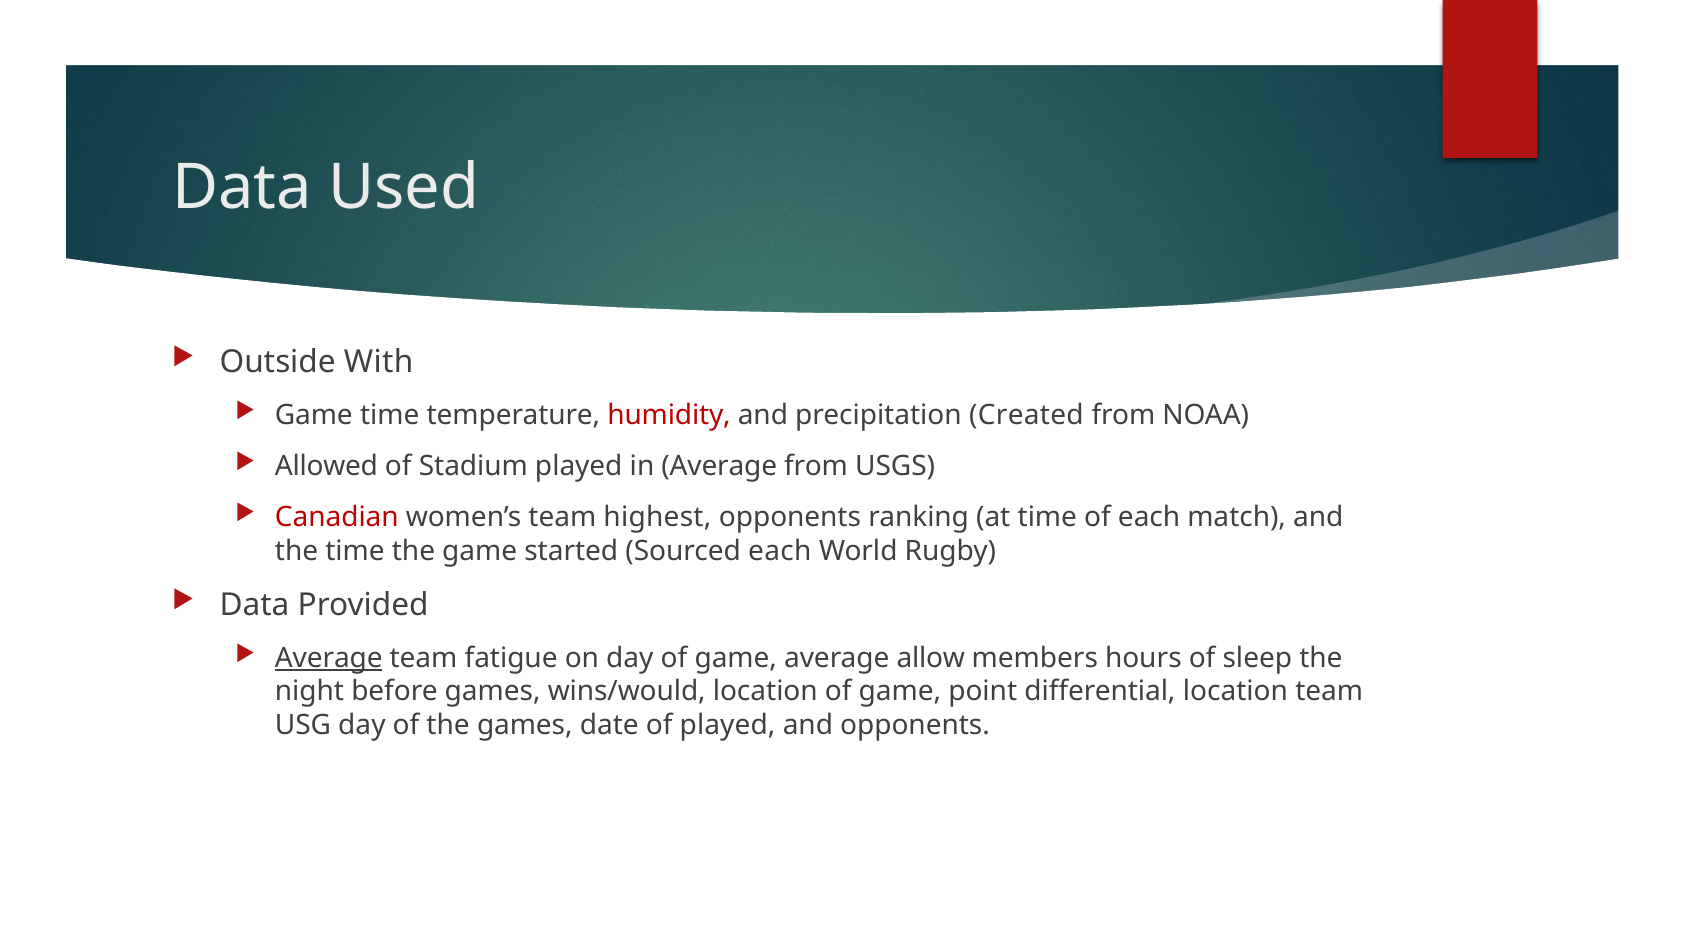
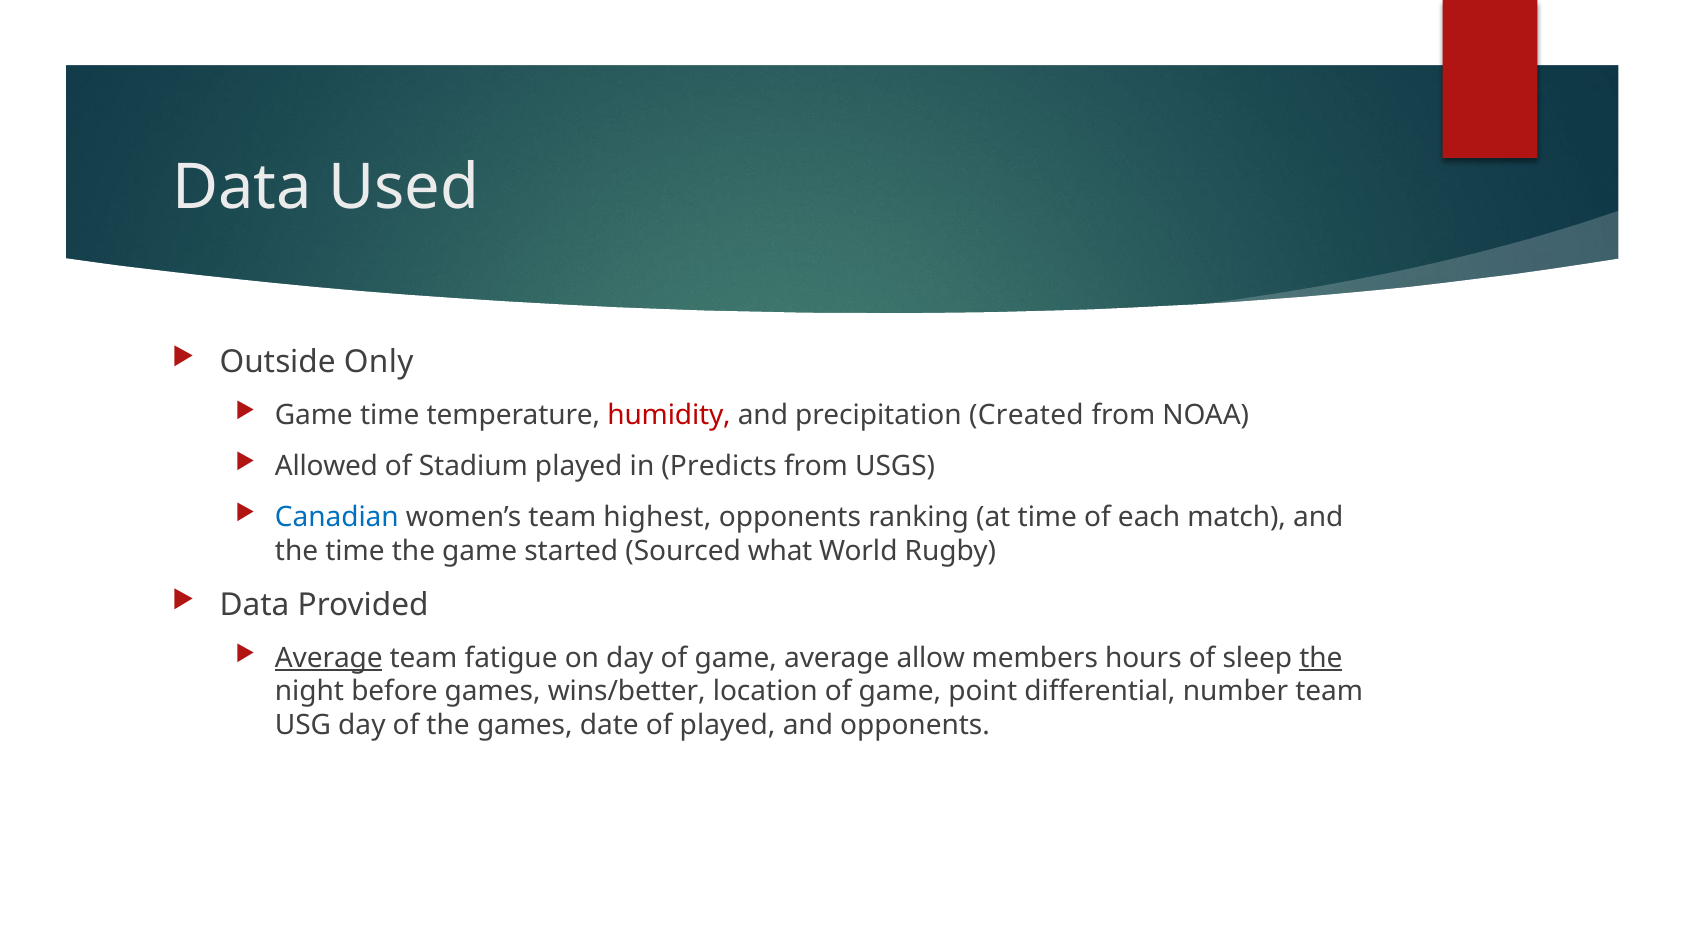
With: With -> Only (379, 362)
in Average: Average -> Predicts (719, 466)
Canadian colour: red -> blue (337, 517)
Sourced each: each -> what (780, 551)
the underline: none -> present (1321, 658)
wins/would: wins/would -> wins/better (627, 691)
differential location: location -> number (1235, 691)
